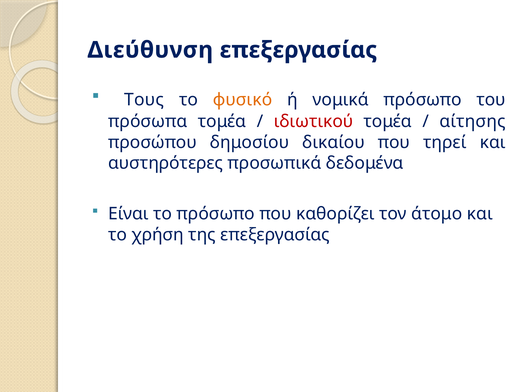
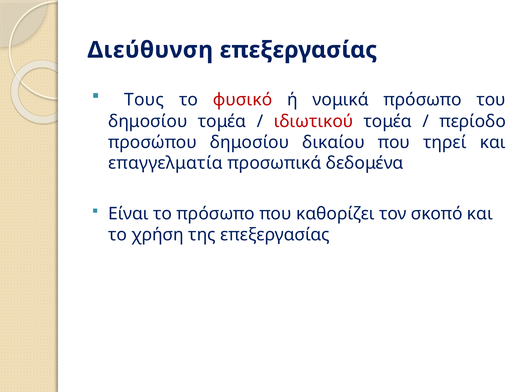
φυσικό colour: orange -> red (243, 100)
πρόσωπα: πρόσωπα -> δημοσίου (148, 121)
αίτησης: αίτησης -> περίοδο (473, 121)
αυστηρότερες: αυστηρότερες -> επαγγελματία (166, 163)
άτομο: άτομο -> σκοπό (437, 214)
